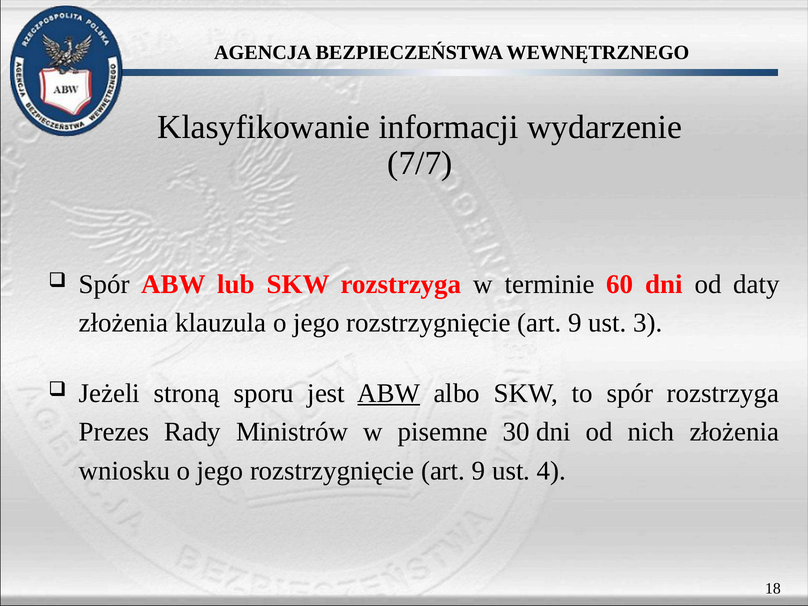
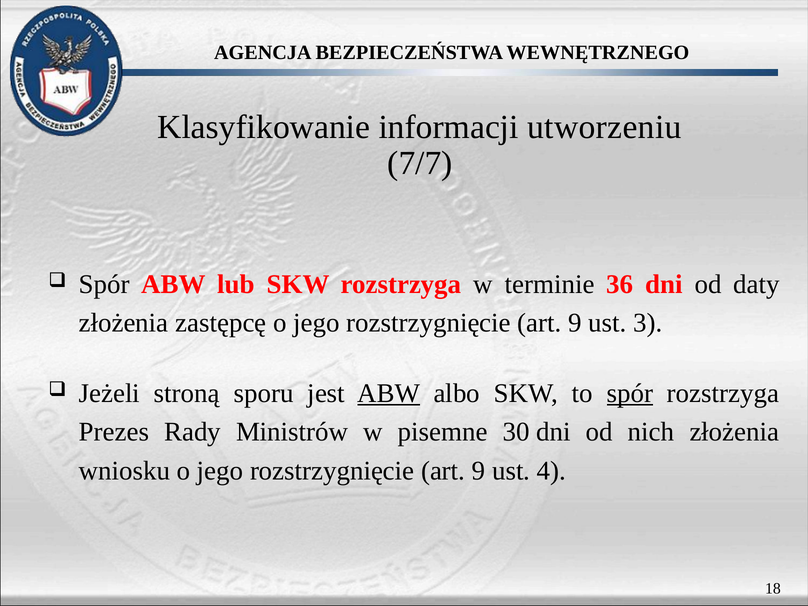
wydarzenie: wydarzenie -> utworzeniu (604, 127)
60: 60 -> 36 (620, 284)
klauzula: klauzula -> zastępcę (221, 323)
spór underline: none -> present (630, 393)
